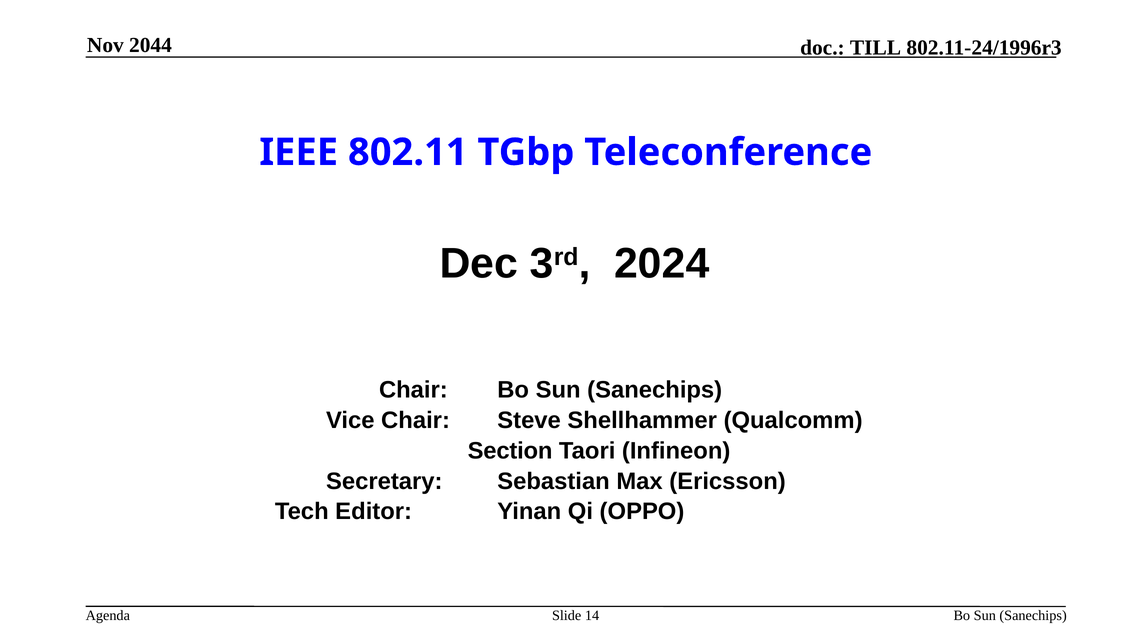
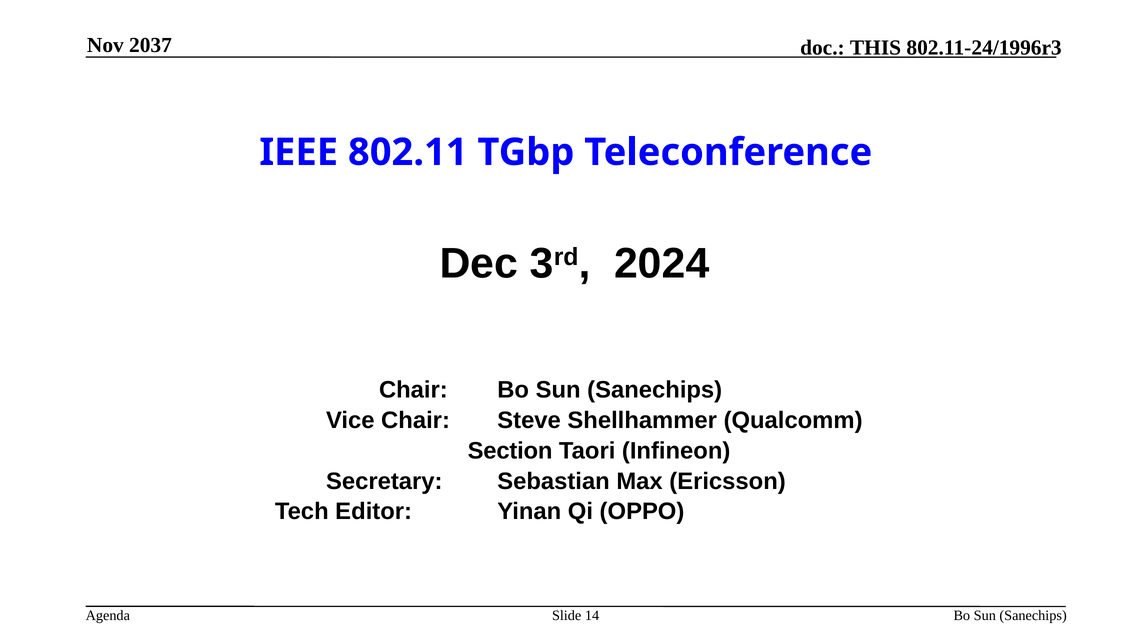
2044: 2044 -> 2037 (150, 45)
TILL: TILL -> THIS (876, 48)
